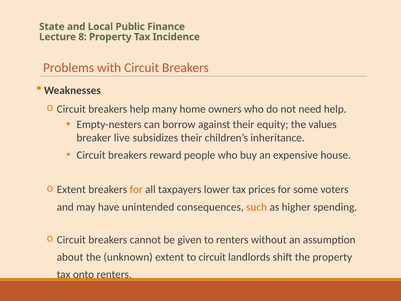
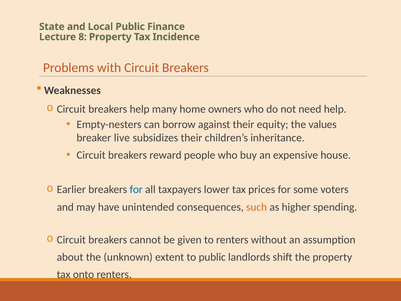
Extent: Extent -> Earlier (71, 189)
for colour: orange -> blue (136, 189)
to circuit: circuit -> public (212, 257)
